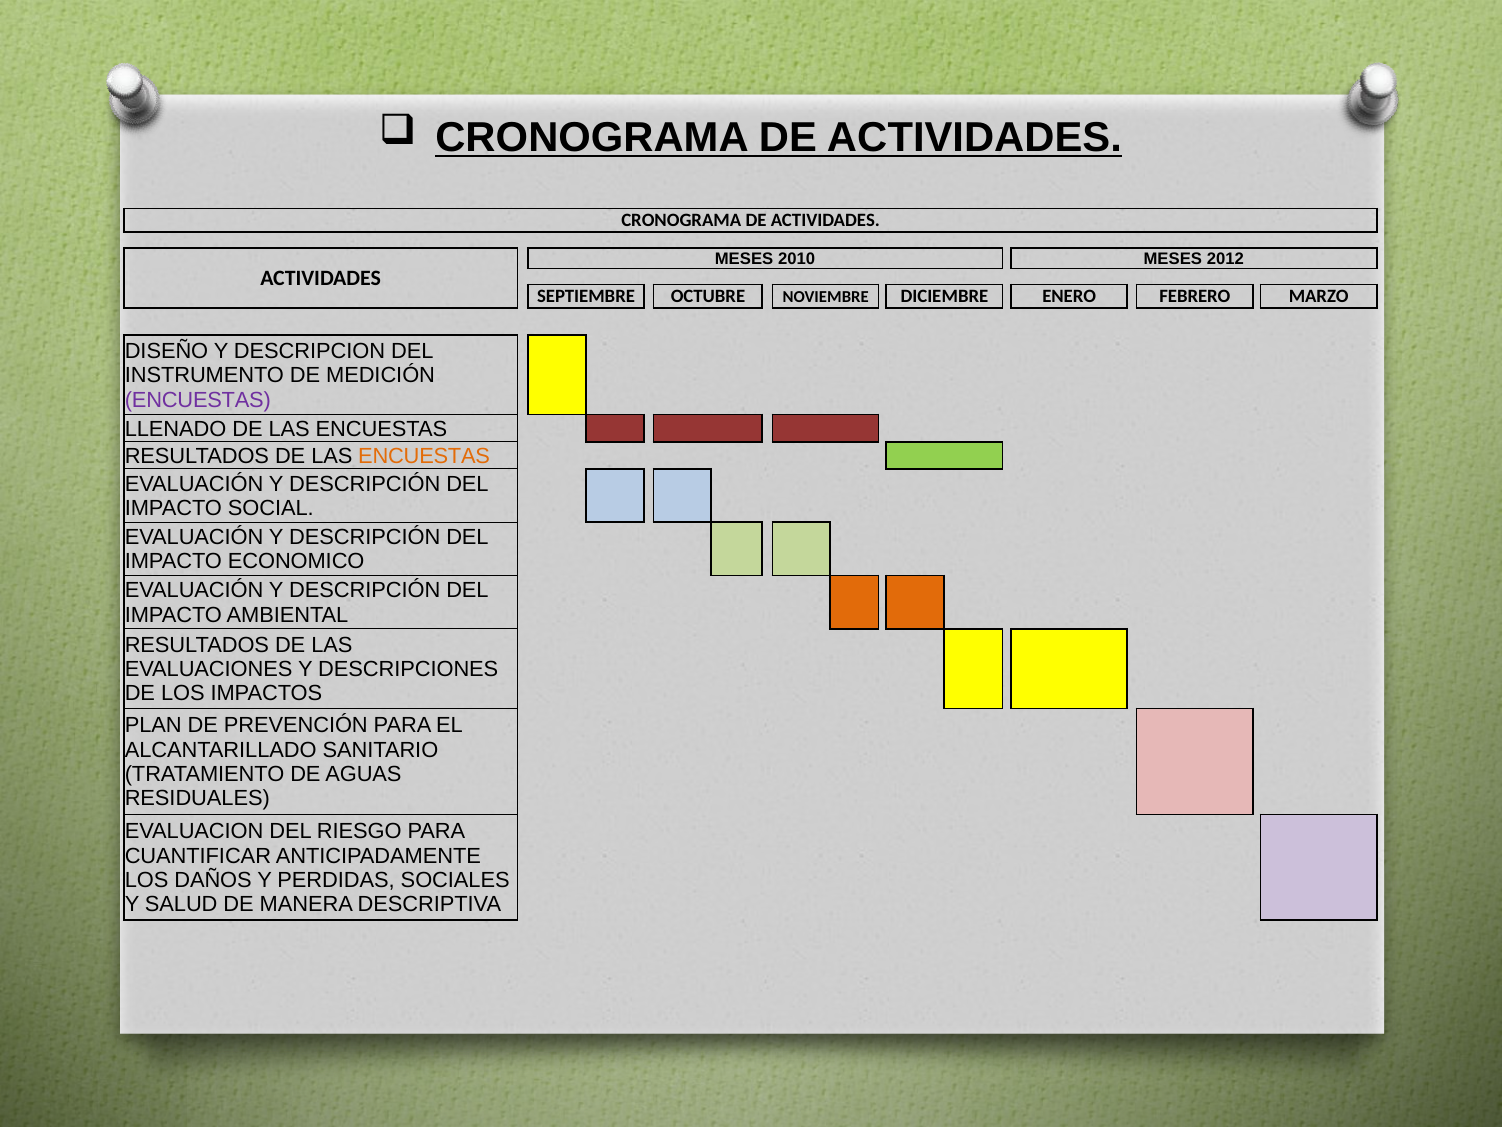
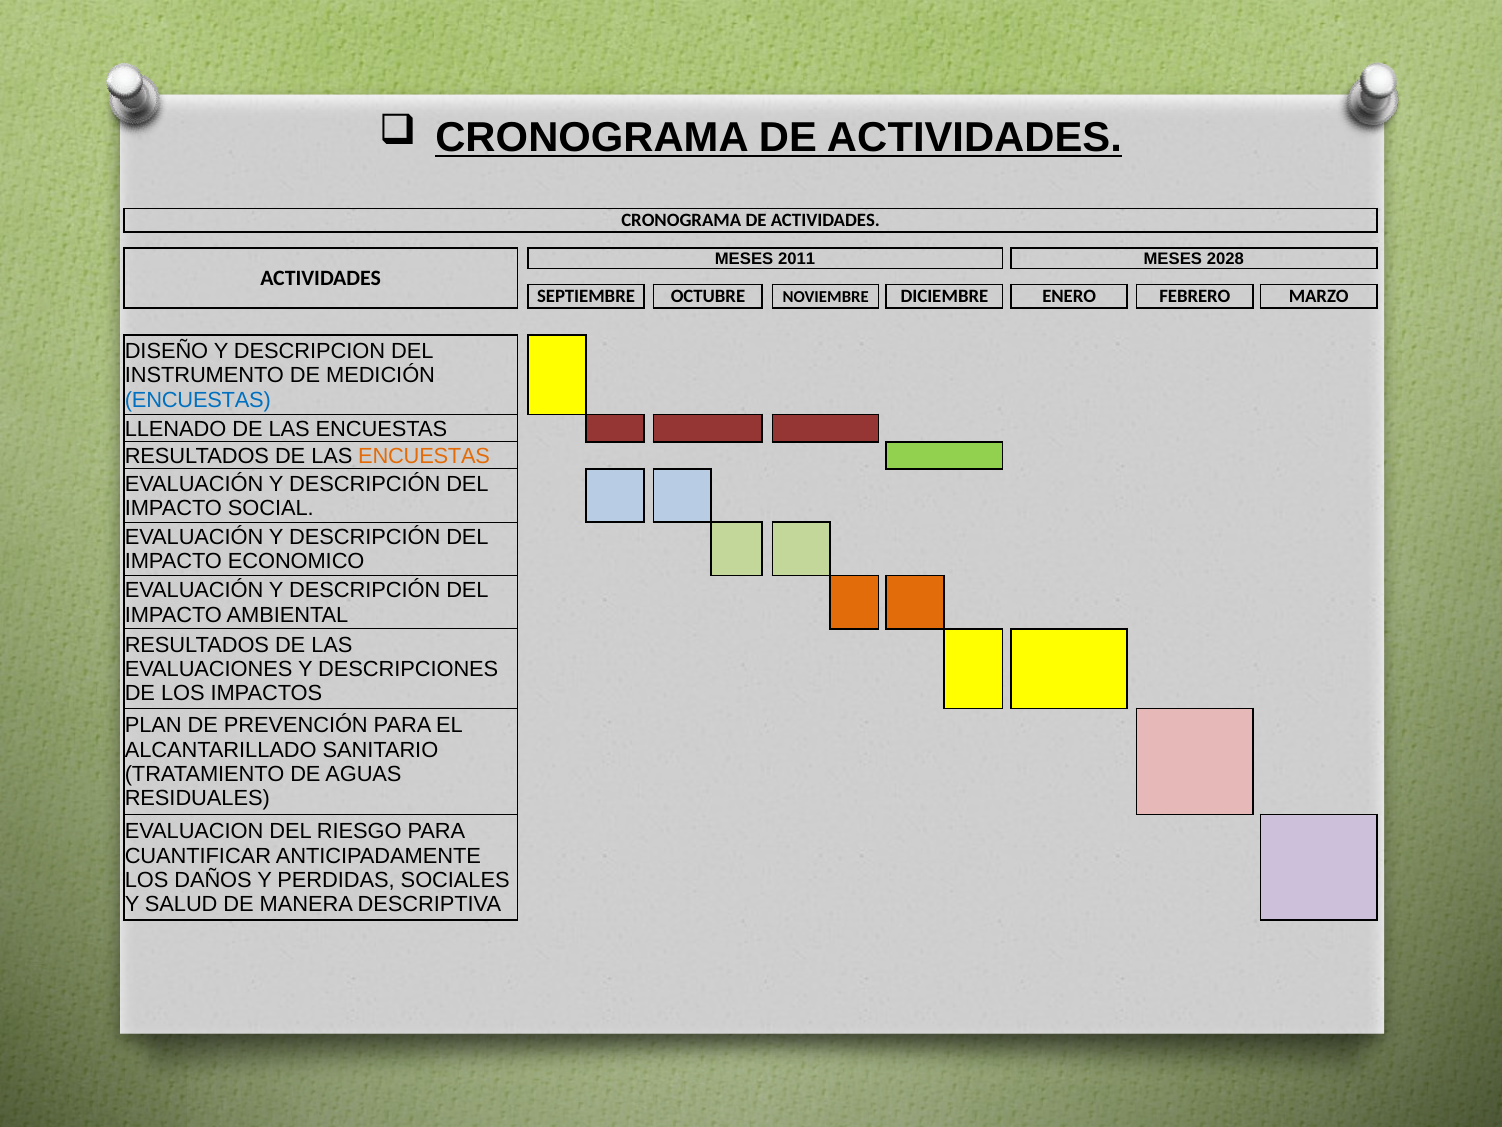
2010: 2010 -> 2011 (797, 259)
2012: 2012 -> 2028 (1225, 259)
ENCUESTAS colour: purple -> blue (198, 400)
